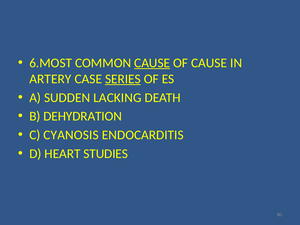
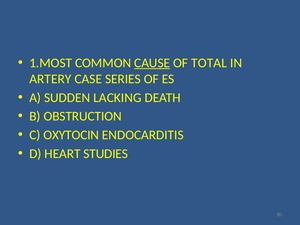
6.MOST: 6.MOST -> 1.MOST (51, 63)
OF CAUSE: CAUSE -> TOTAL (209, 63)
SERIES underline: present -> none (123, 79)
DEHYDRATION: DEHYDRATION -> OBSTRUCTION (83, 116)
CYANOSIS: CYANOSIS -> OXYTOCIN (71, 135)
